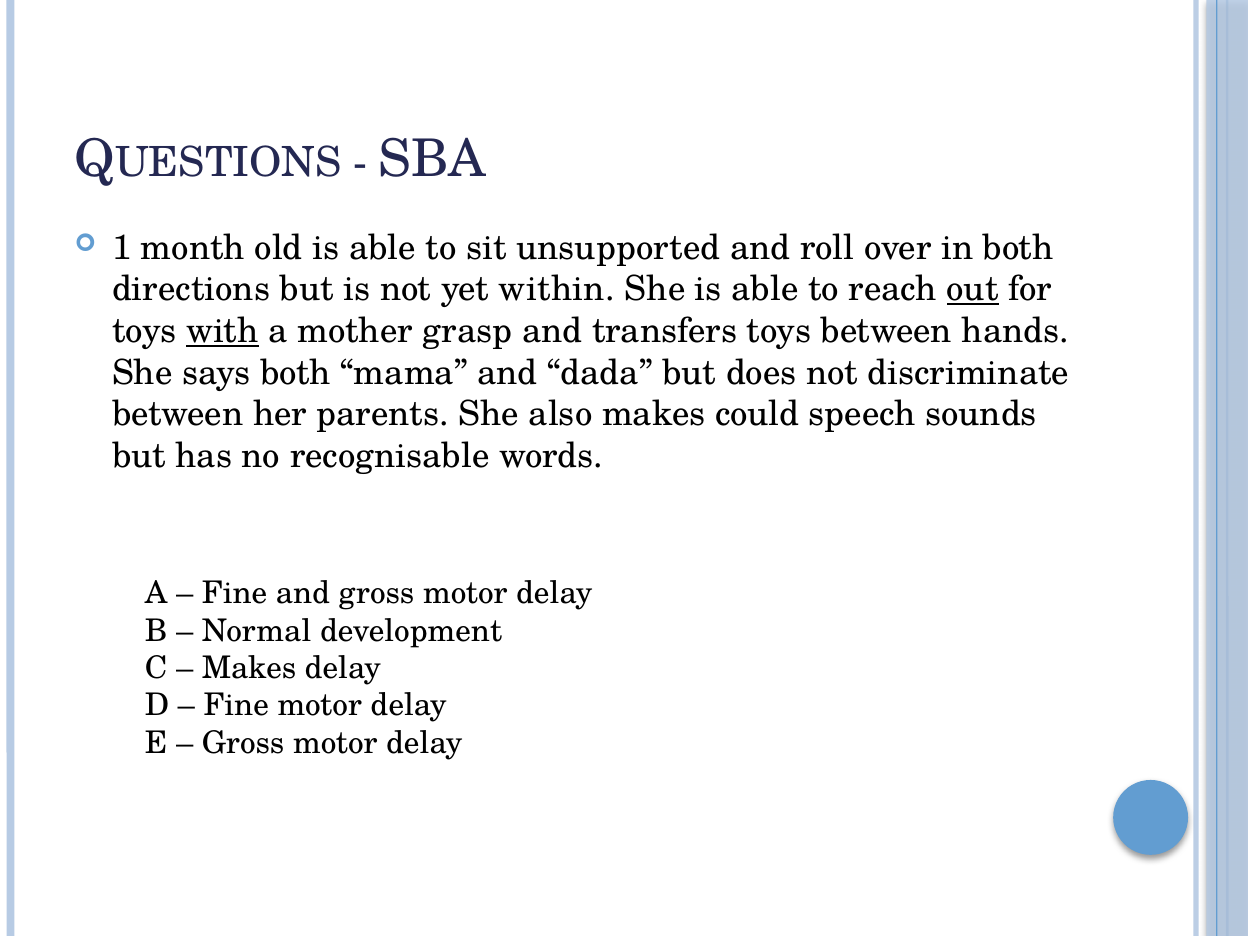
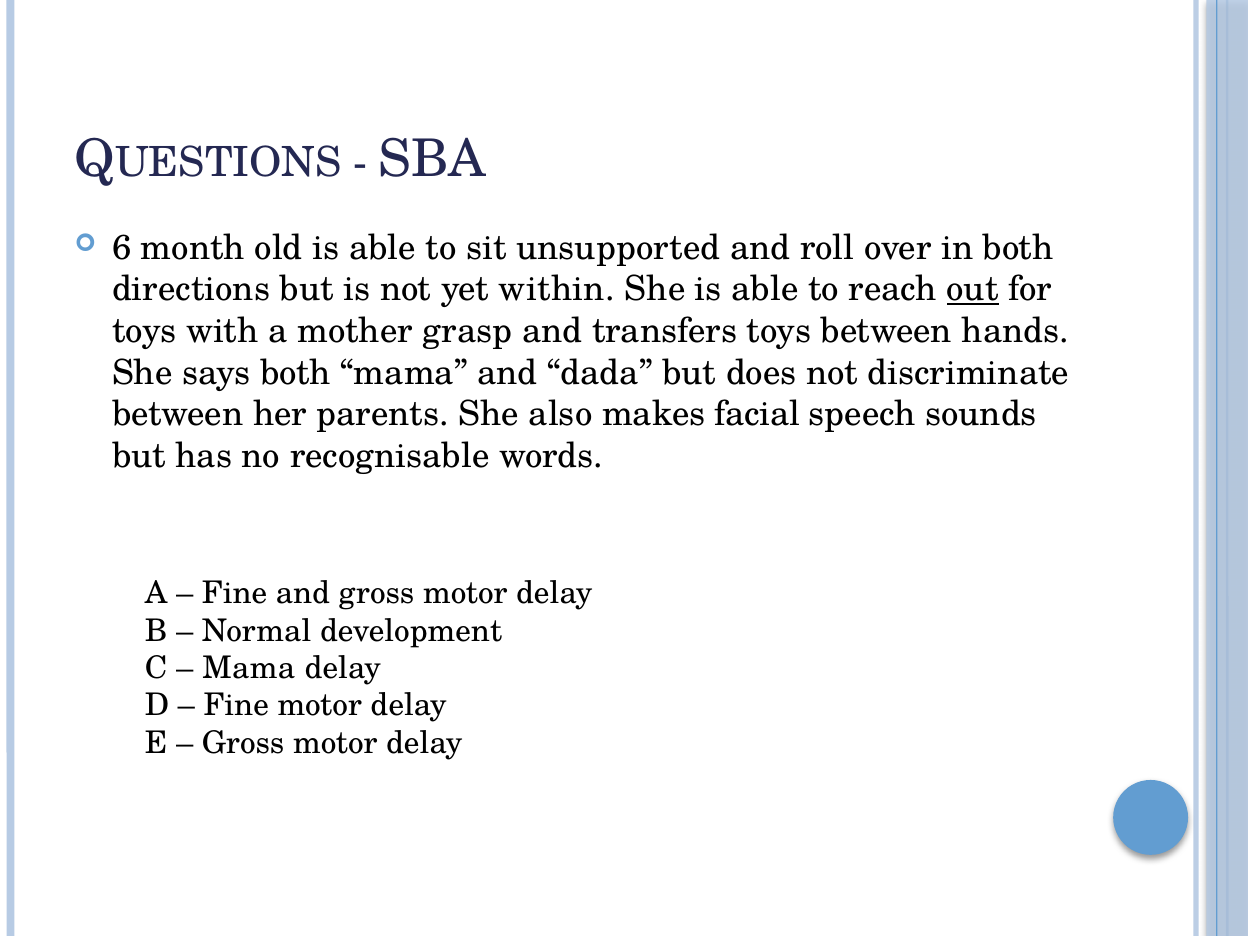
1: 1 -> 6 (122, 248)
with underline: present -> none (222, 331)
could: could -> facial (757, 414)
Makes: Makes -> Mama (249, 668)
